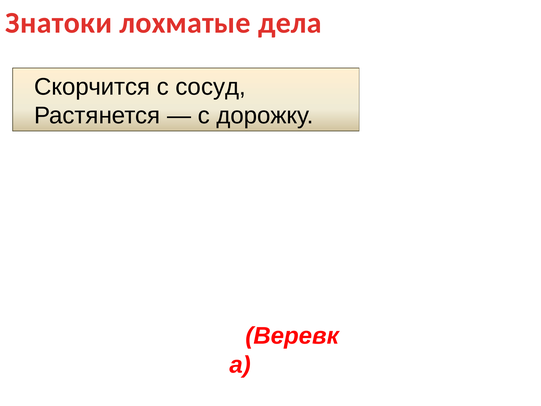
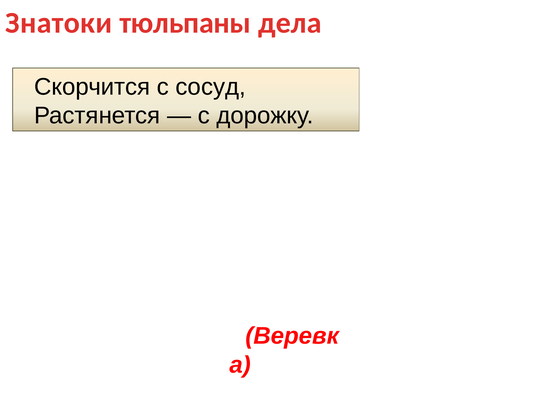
лохматые: лохматые -> тюльпаны (185, 23)
